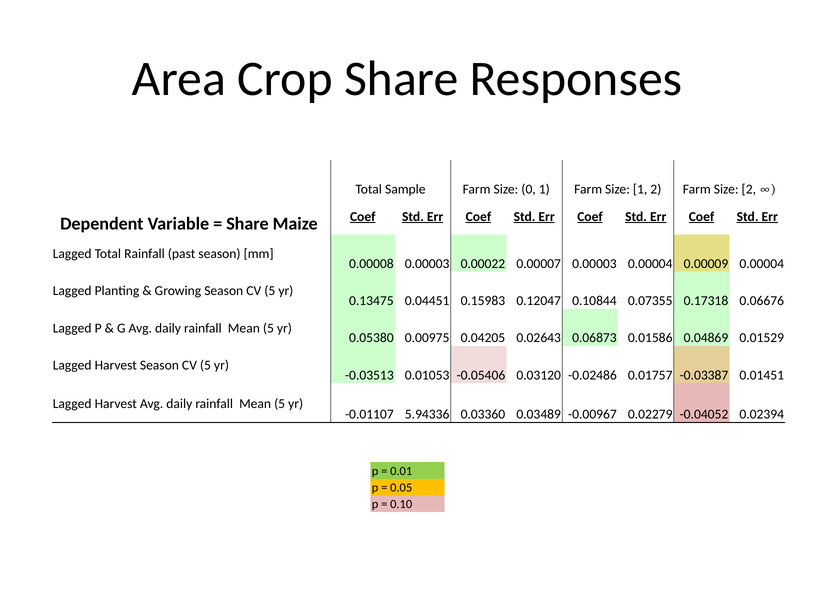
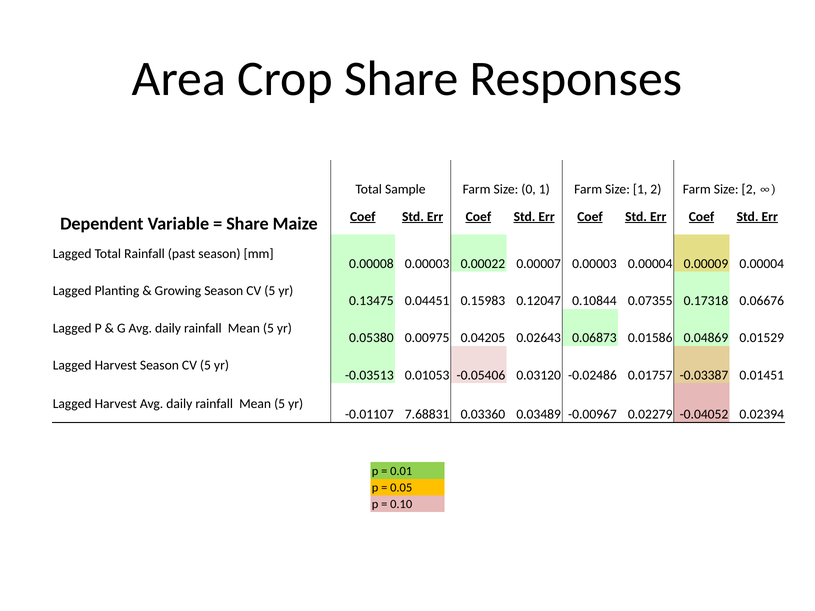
5.94336: 5.94336 -> 7.68831 (427, 415)
